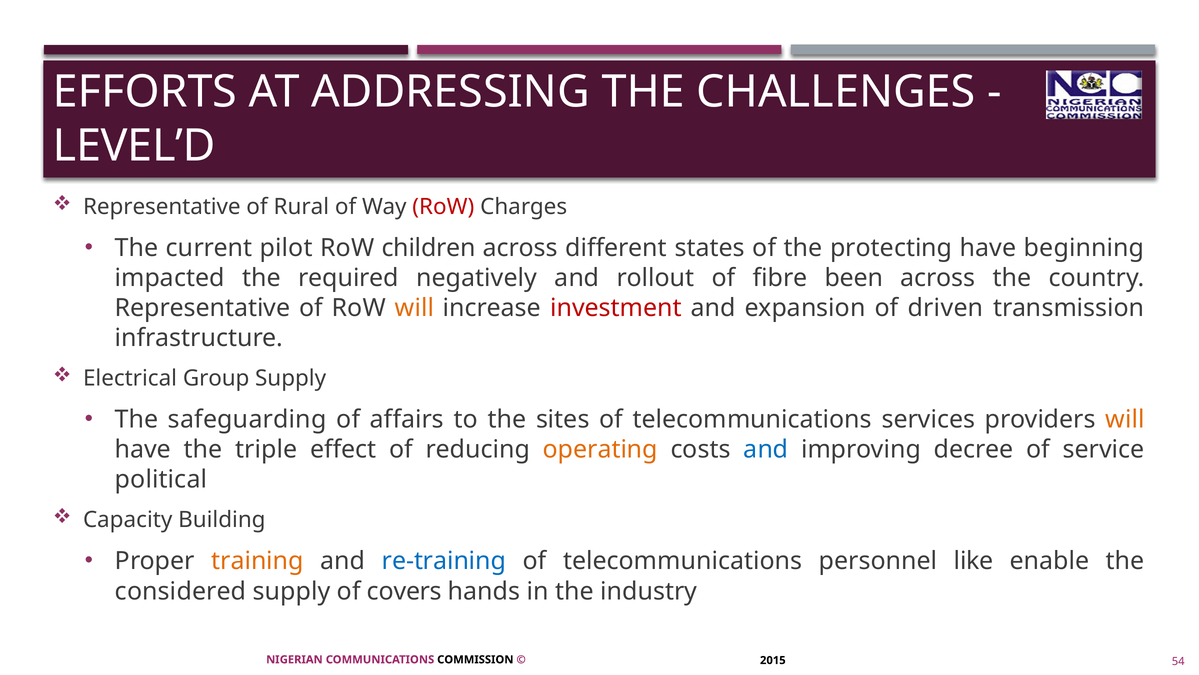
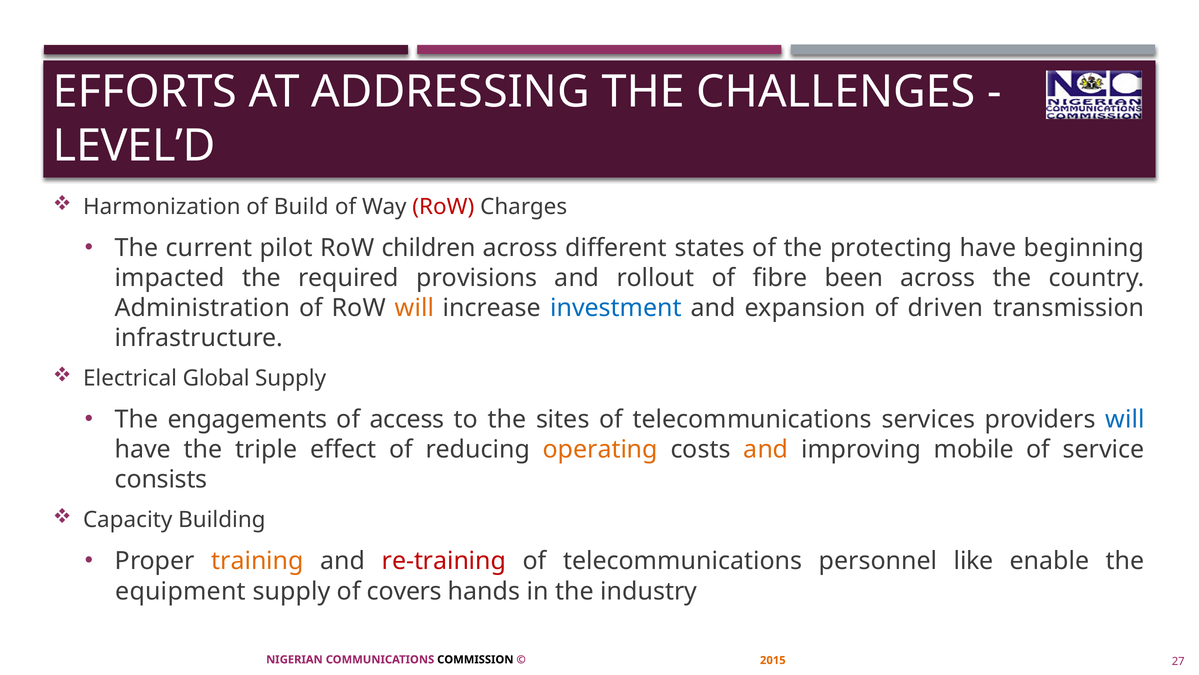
Representative: Representative -> Harmonization (162, 206)
Rural: Rural -> Build (301, 206)
negatively: negatively -> provisions (477, 278)
Representative: Representative -> Administration (202, 308)
investment colour: red -> blue (616, 308)
Group: Group -> Global (216, 378)
safeguarding: safeguarding -> engagements (247, 419)
affairs: affairs -> access (407, 419)
will colour: orange -> blue (1125, 419)
and colour: blue -> orange (766, 449)
decree: decree -> mobile (974, 449)
political: political -> consists (161, 479)
re-training colour: blue -> red (444, 561)
considered: considered -> equipment (181, 591)
54: 54 -> 27 (1178, 661)
2015 colour: black -> orange (773, 660)
